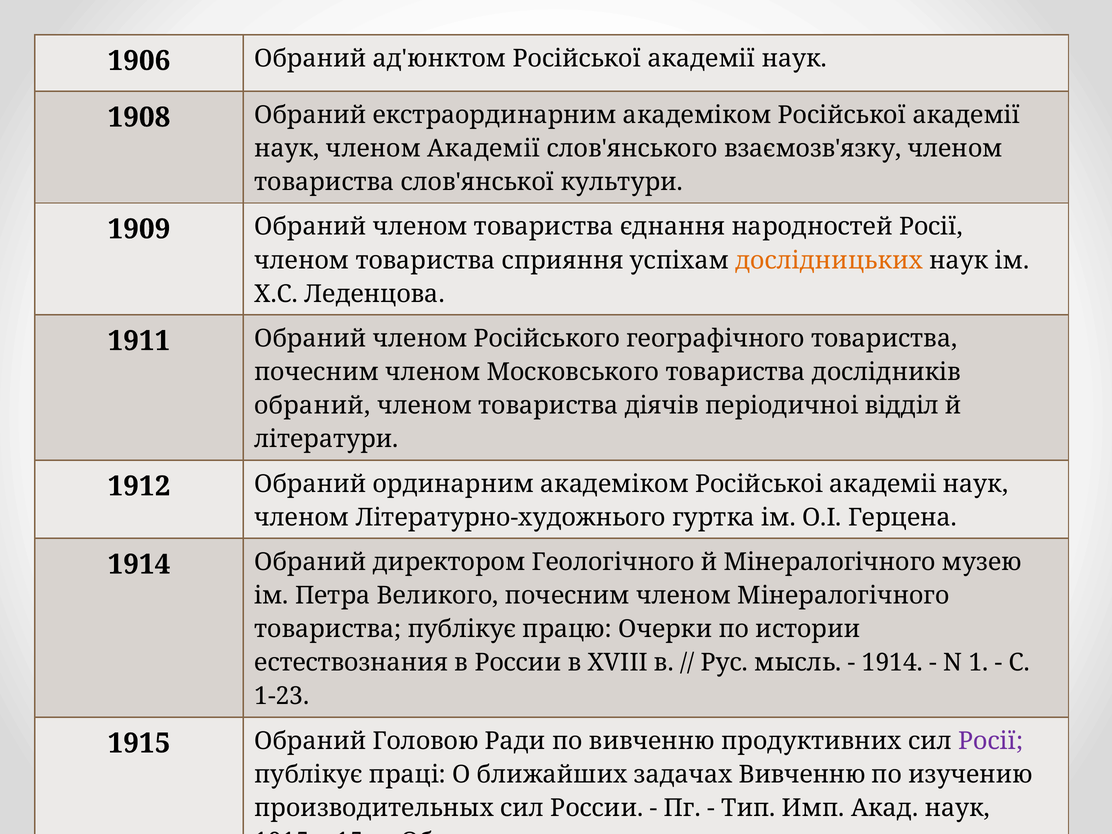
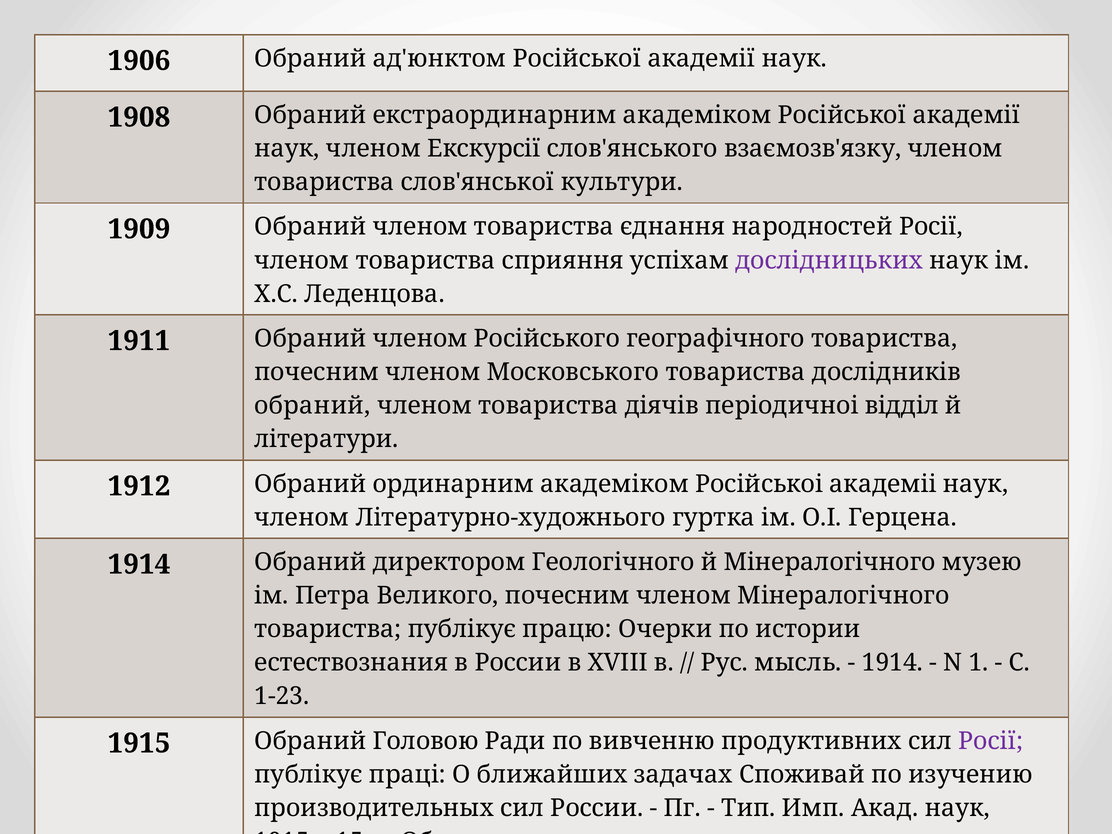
членом Академiї: Академiї -> Екскурсiї (484, 149)
дослiдницьких colour: orange -> purple (829, 260)
задачах Вивченню: Вивченню -> Споживай (802, 774)
